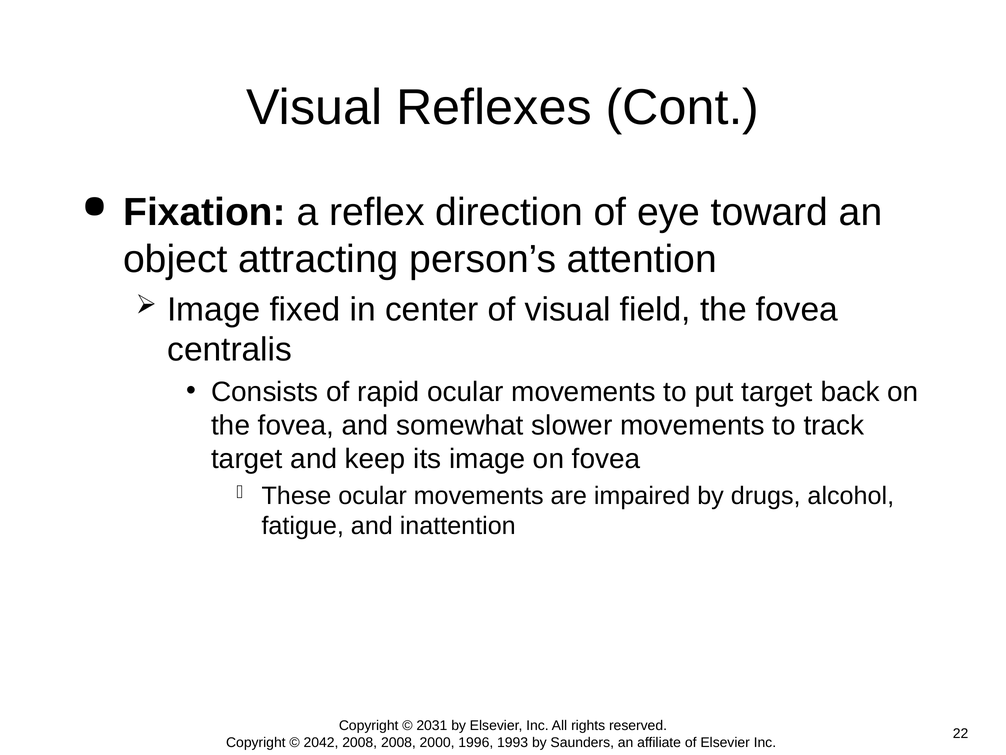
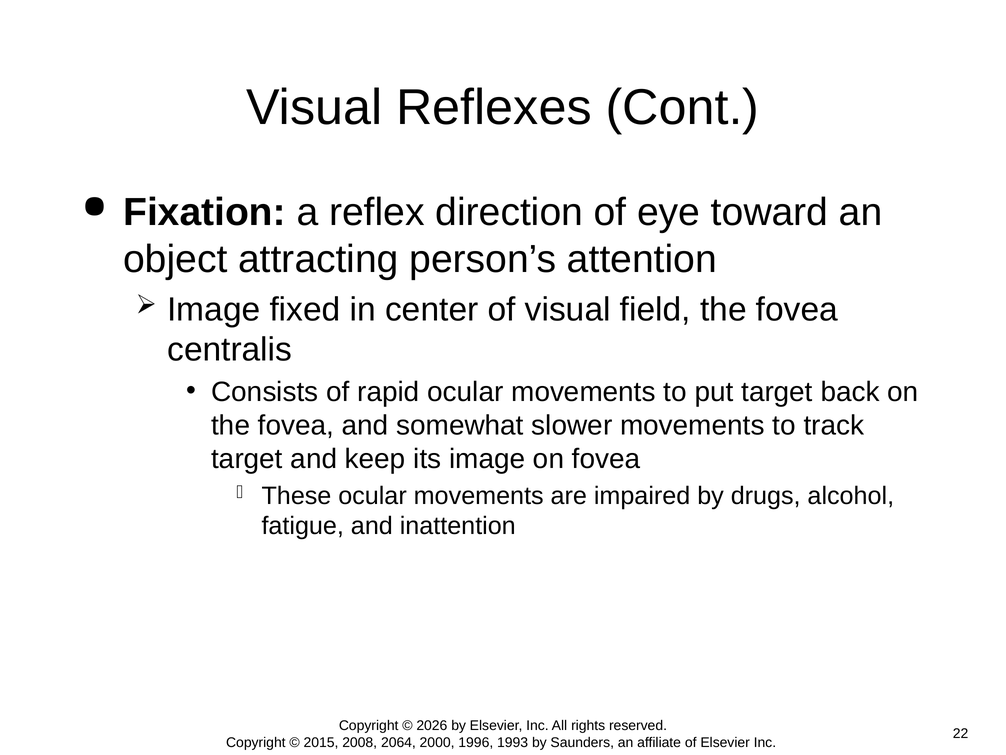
2031: 2031 -> 2026 (432, 725)
2042: 2042 -> 2015 (321, 742)
2008 2008: 2008 -> 2064 (398, 742)
